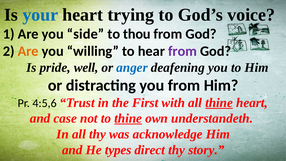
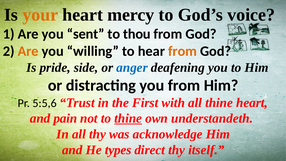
your colour: blue -> orange (40, 15)
trying: trying -> mercy (131, 15)
side: side -> sent (86, 34)
from colour: purple -> orange (182, 51)
well: well -> side (86, 68)
4:5,6: 4:5,6 -> 5:5,6 (45, 103)
thine underline: present -> none (219, 103)
case: case -> pain (65, 118)
story: story -> itself (206, 150)
